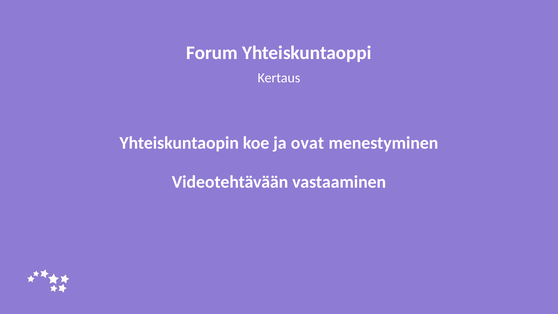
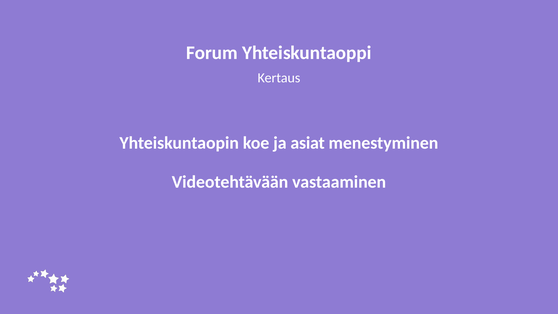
ovat: ovat -> asiat (308, 143)
